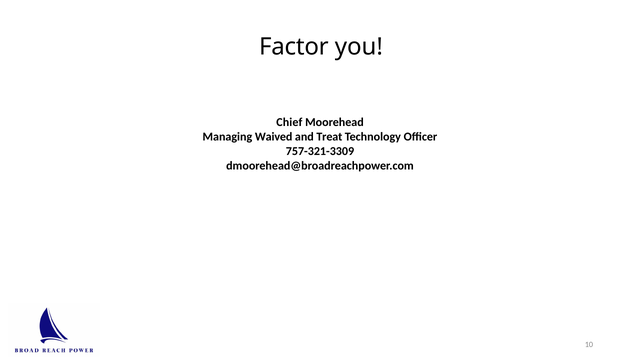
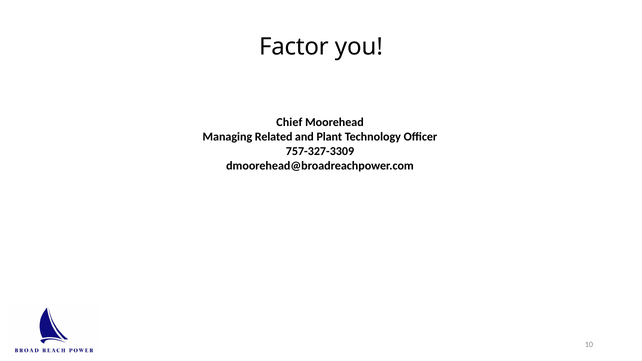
Waived: Waived -> Related (274, 137)
Treat: Treat -> Plant (329, 137)
757-321-3309: 757-321-3309 -> 757-327-3309 (320, 151)
